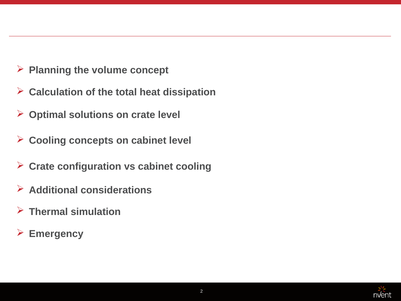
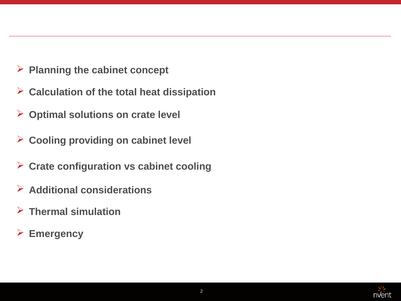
the volume: volume -> cabinet (110, 70)
concepts: concepts -> providing (91, 141)
